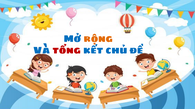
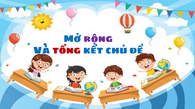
rộng colour: orange -> purple (98, 39)
